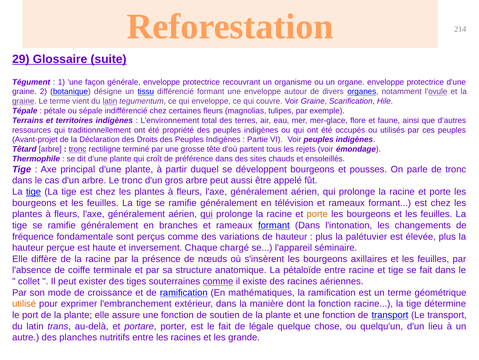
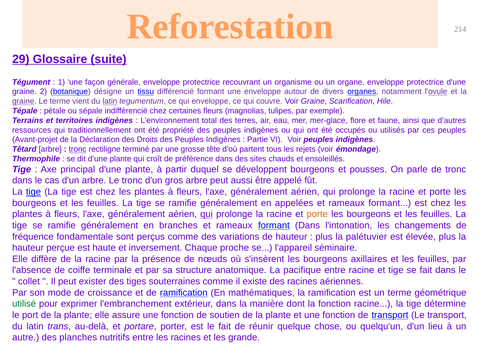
télévision: télévision -> appelées (294, 203)
chargé: chargé -> proche (235, 247)
pétaloïde: pétaloïde -> pacifique (302, 270)
comme underline: present -> none (218, 281)
utilisé colour: orange -> green (24, 303)
légale: légale -> réunir (261, 326)
